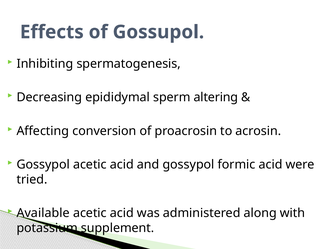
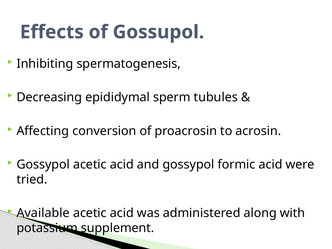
altering: altering -> tubules (216, 97)
